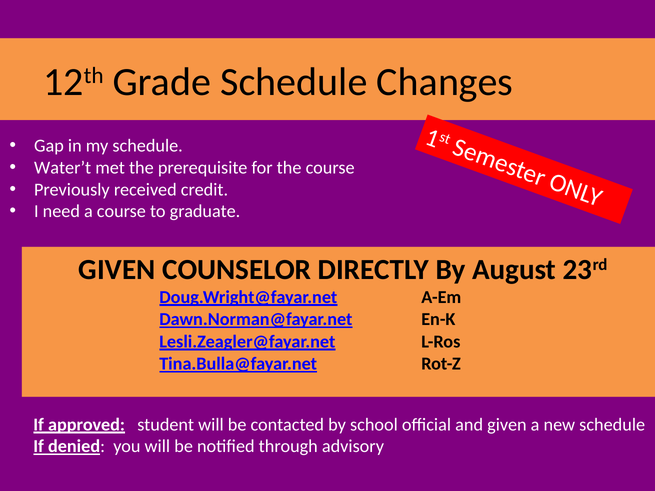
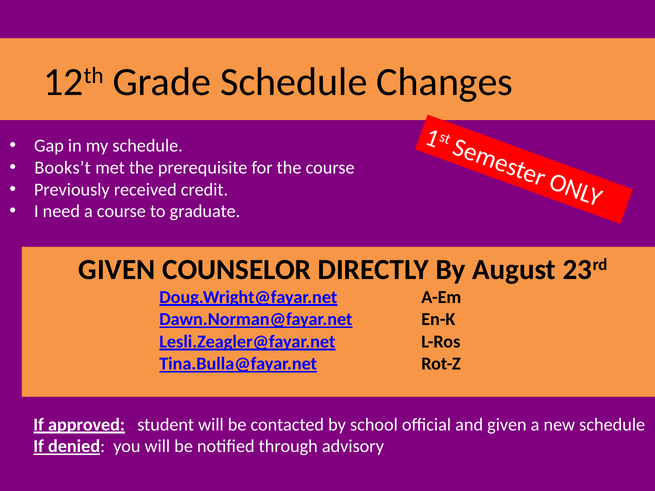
Water’t: Water’t -> Books’t (63, 168)
